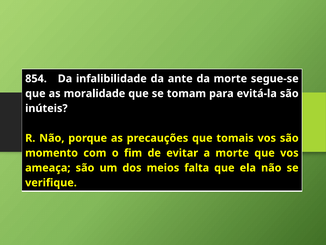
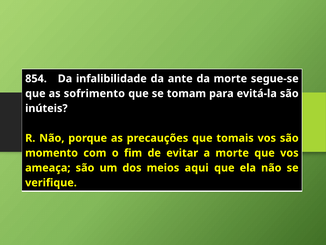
moralidade: moralidade -> sofrimento (94, 93)
falta: falta -> aqui (197, 168)
